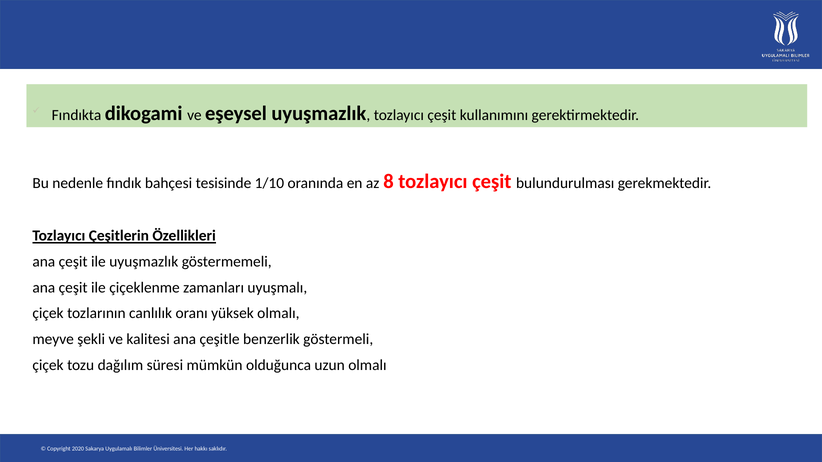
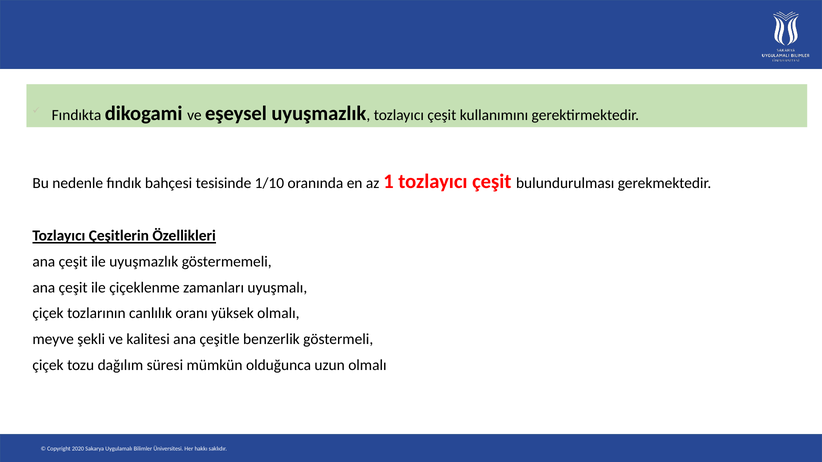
8: 8 -> 1 (389, 182)
